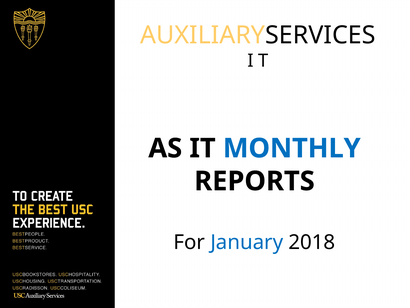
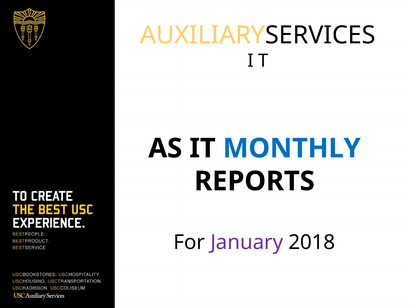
January colour: blue -> purple (247, 242)
